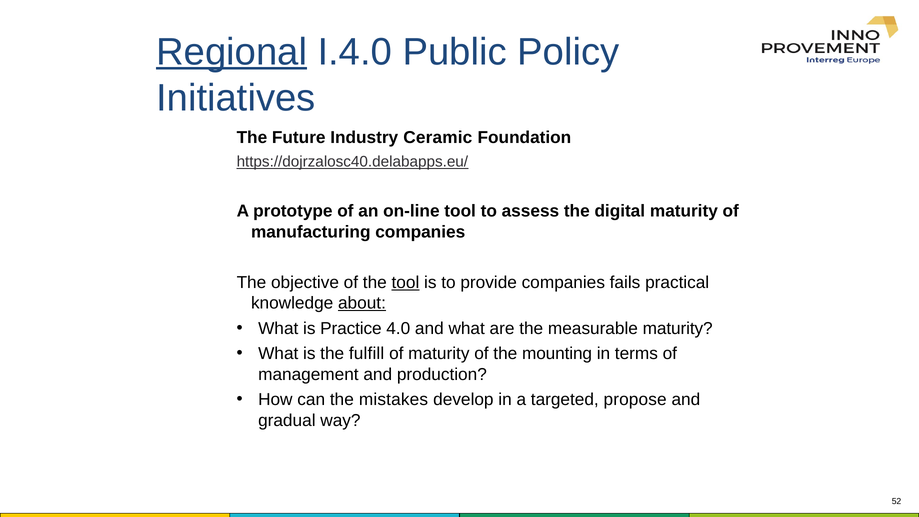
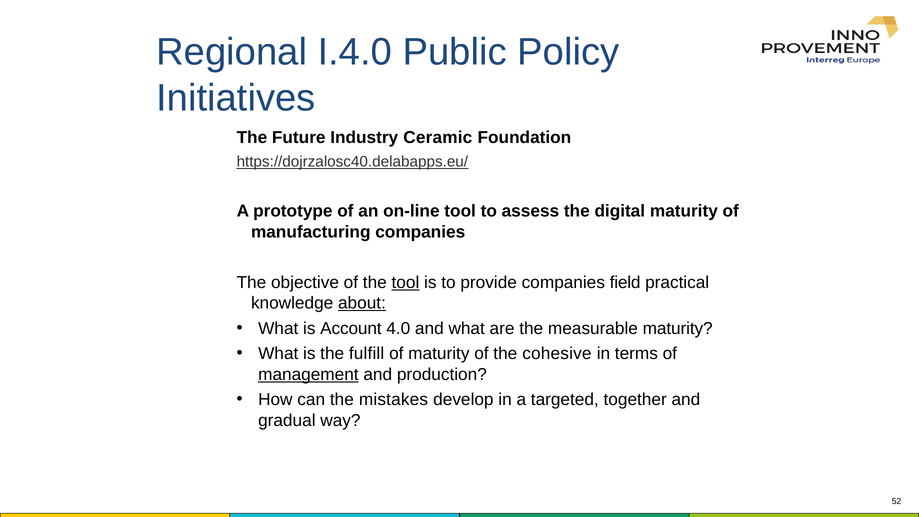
Regional underline: present -> none (232, 52)
fails: fails -> field (625, 282)
Practice: Practice -> Account (351, 328)
mounting: mounting -> cohesive (557, 354)
management underline: none -> present (308, 374)
propose: propose -> together (635, 400)
